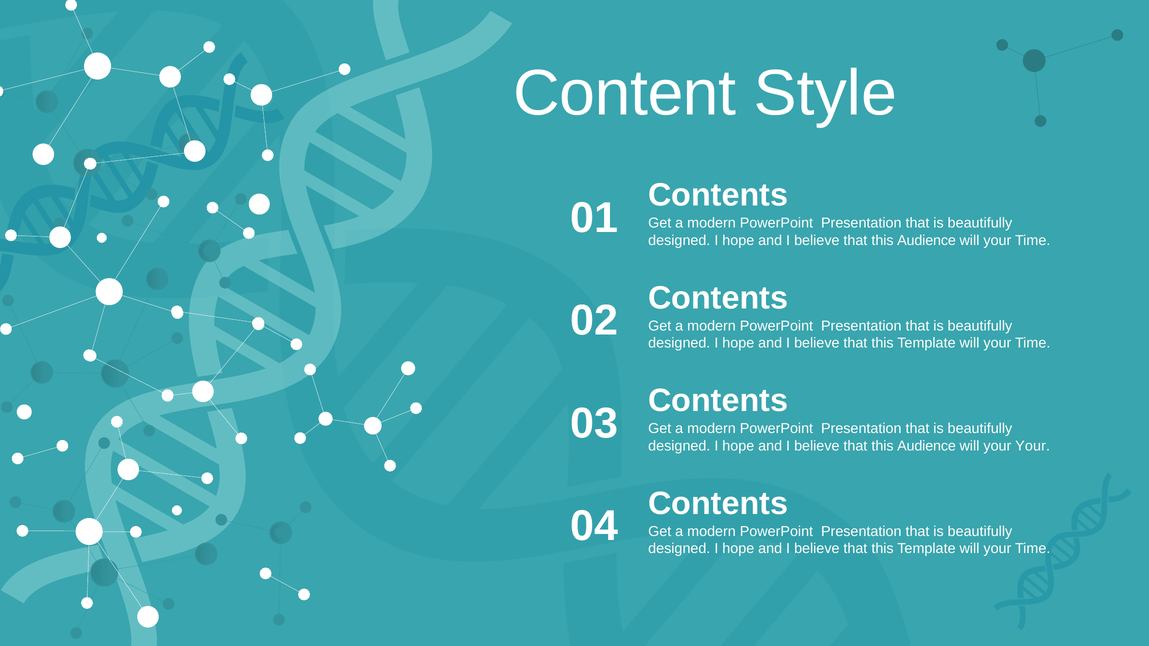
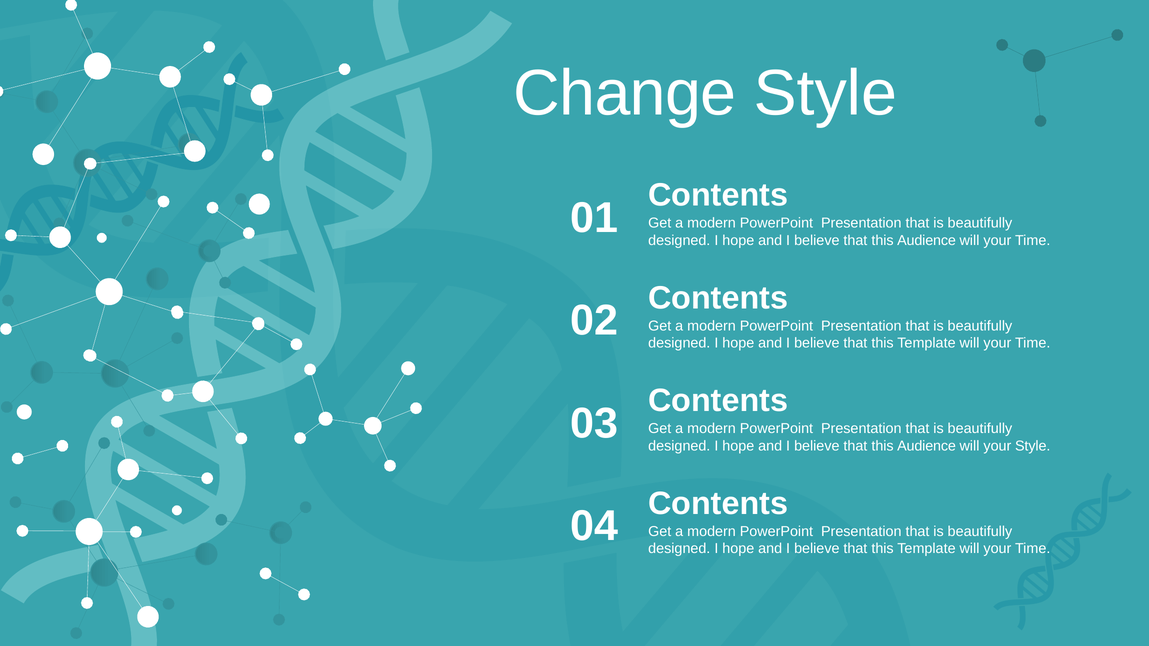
Content: Content -> Change (625, 93)
your Your: Your -> Style (1033, 446)
